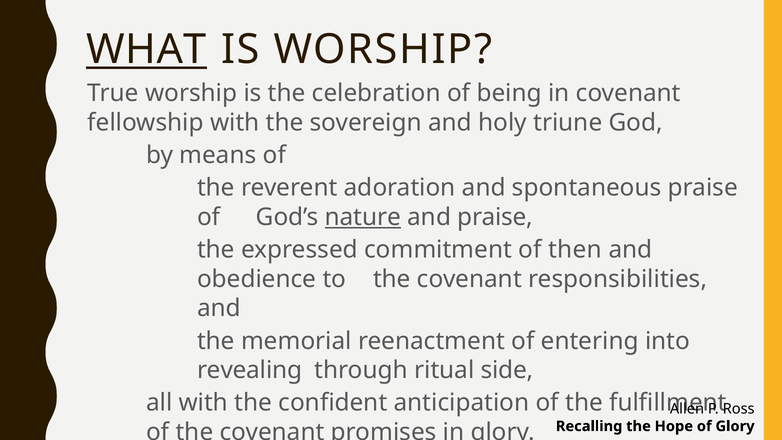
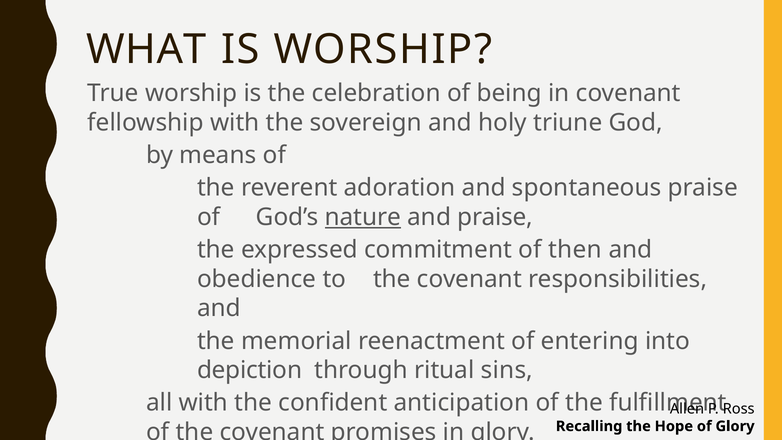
WHAT underline: present -> none (146, 50)
revealing: revealing -> depiction (250, 370)
side: side -> sins (507, 370)
